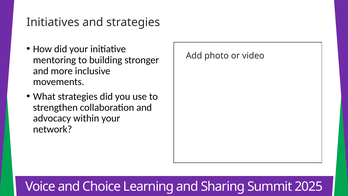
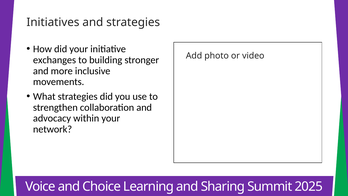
mentoring: mentoring -> exchanges (55, 60)
